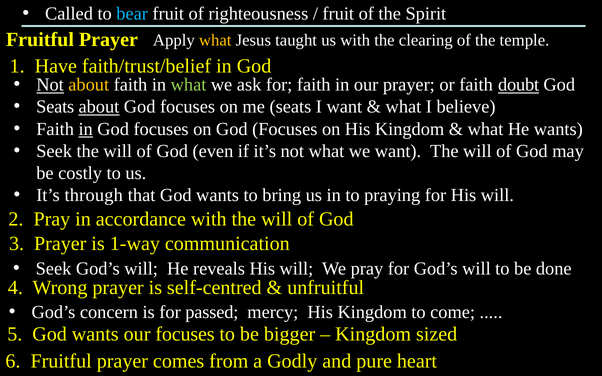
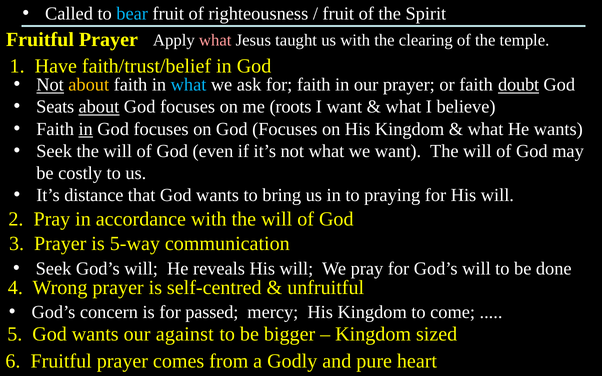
what colour: yellow -> pink (215, 40)
what colour: light green -> light blue (189, 85)
me seats: seats -> roots (291, 107)
through: through -> distance (94, 195)
1-way: 1-way -> 5-way (135, 244)
our focuses: focuses -> against (185, 335)
